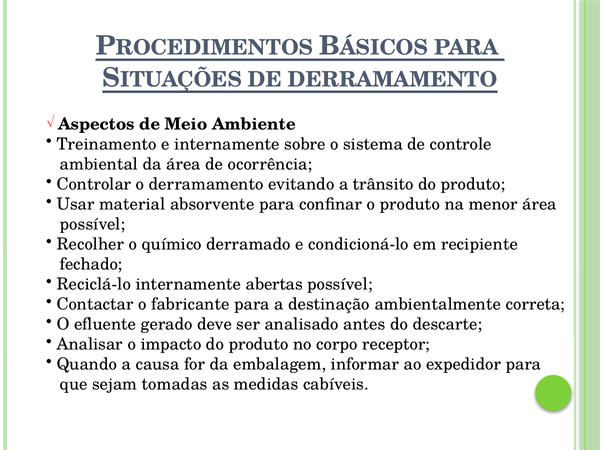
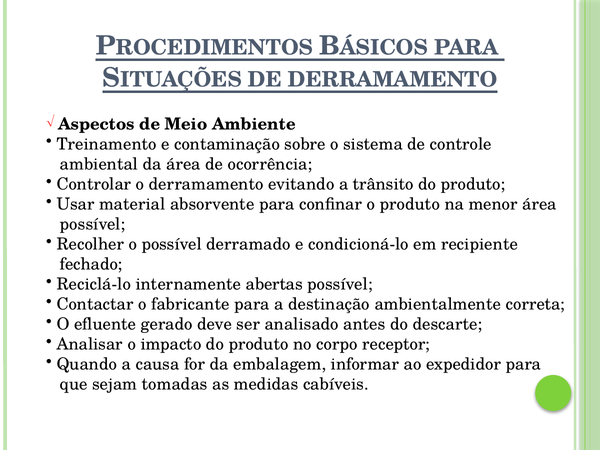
e internamente: internamente -> contaminação (227, 144)
o químico: químico -> possível (172, 244)
